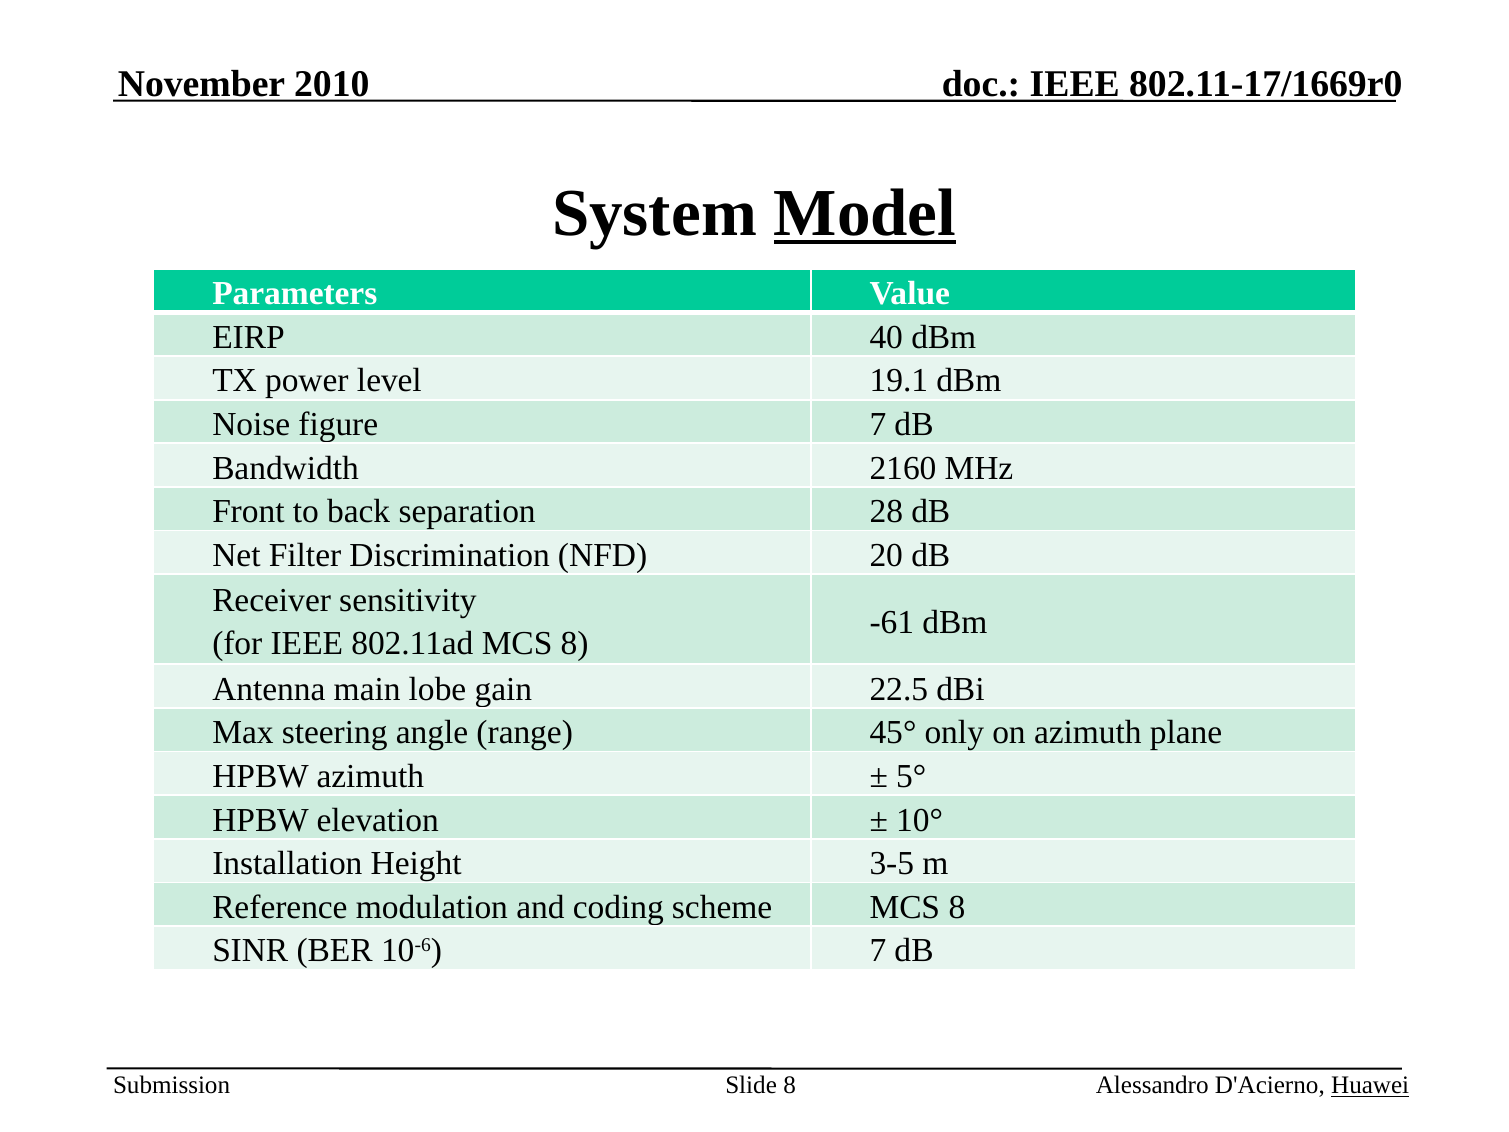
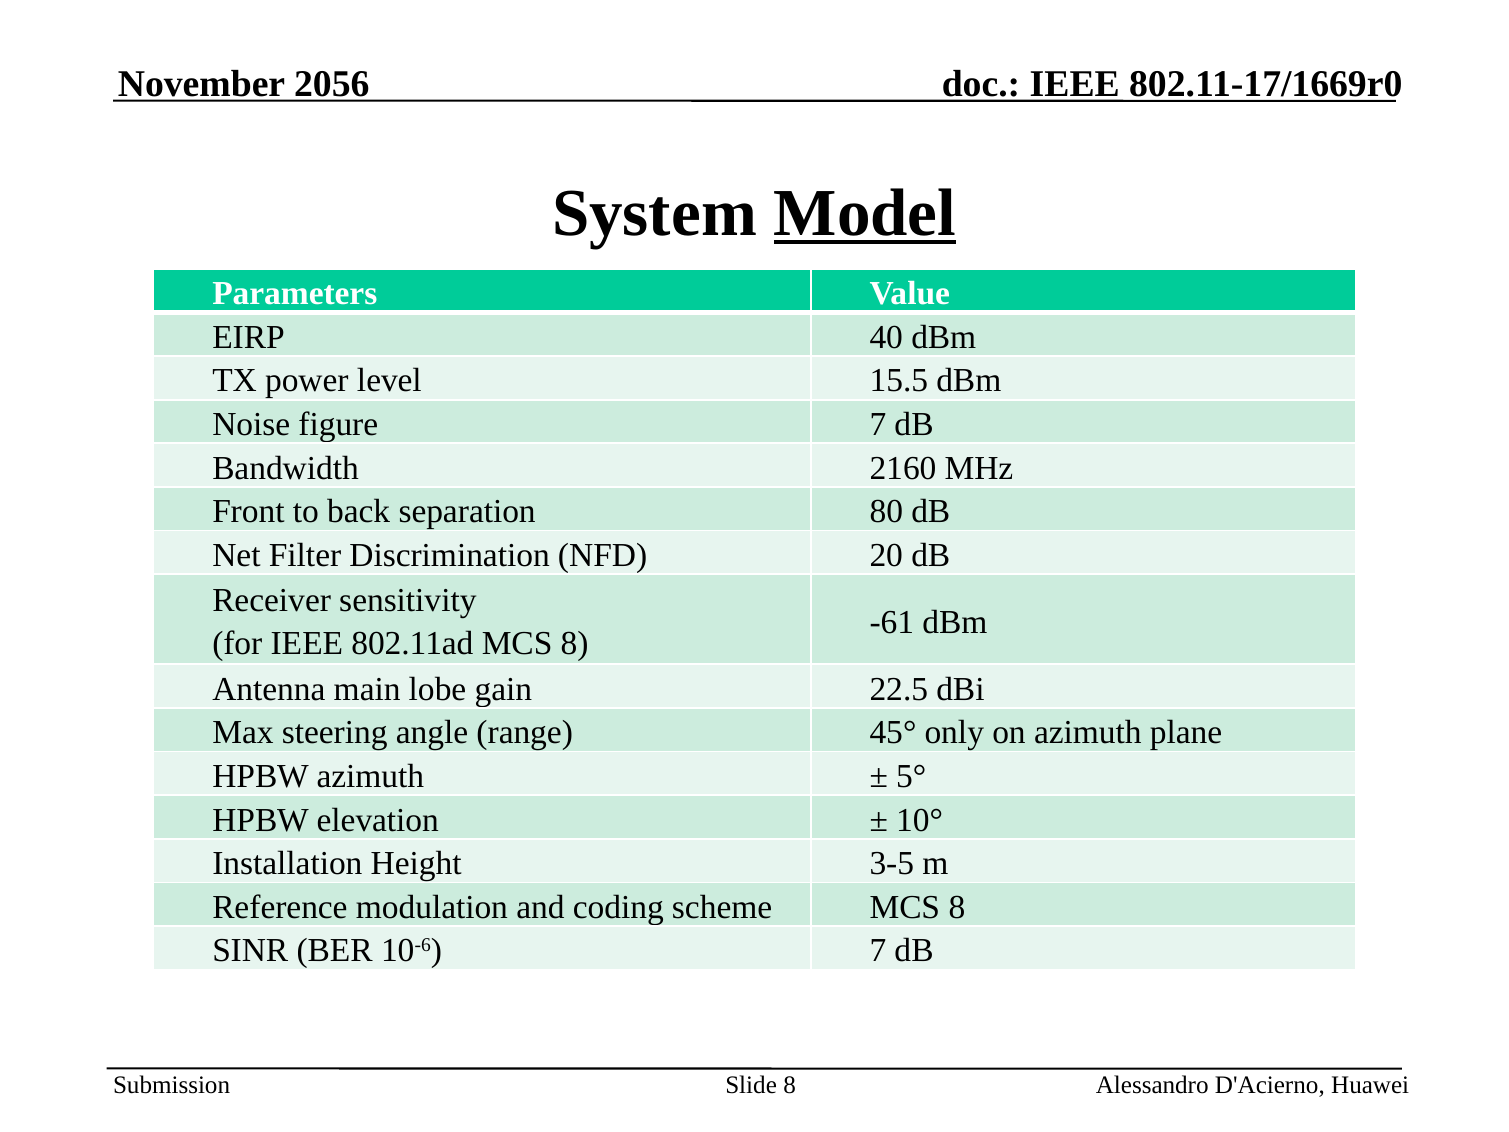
2010: 2010 -> 2056 (332, 84)
19.1: 19.1 -> 15.5 (899, 381)
28: 28 -> 80 (886, 512)
Huawei underline: present -> none (1370, 1085)
